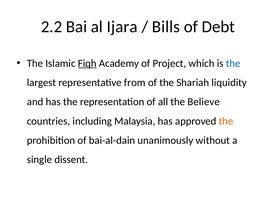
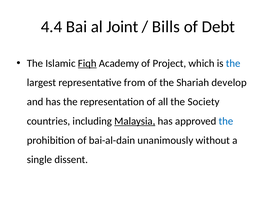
2.2: 2.2 -> 4.4 (51, 27)
Ijara: Ijara -> Joint (122, 27)
liquidity: liquidity -> develop (229, 83)
Believe: Believe -> Society (204, 102)
Malaysia underline: none -> present (135, 121)
the colour: orange -> blue (226, 121)
